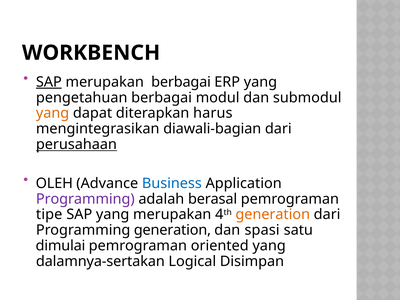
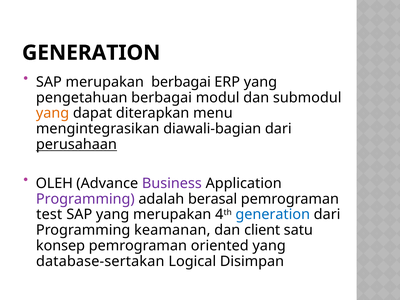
WORKBENCH: WORKBENCH -> GENERATION (91, 53)
SAP underline: present -> none (49, 82)
harus: harus -> menu (213, 113)
Business colour: blue -> purple (172, 183)
tipe: tipe -> test (49, 214)
generation colour: orange -> blue (273, 214)
Programming generation: generation -> keamanan (172, 230)
spasi: spasi -> client (262, 230)
dimulai: dimulai -> konsep (60, 246)
dalamnya-sertakan: dalamnya-sertakan -> database-sertakan (100, 261)
